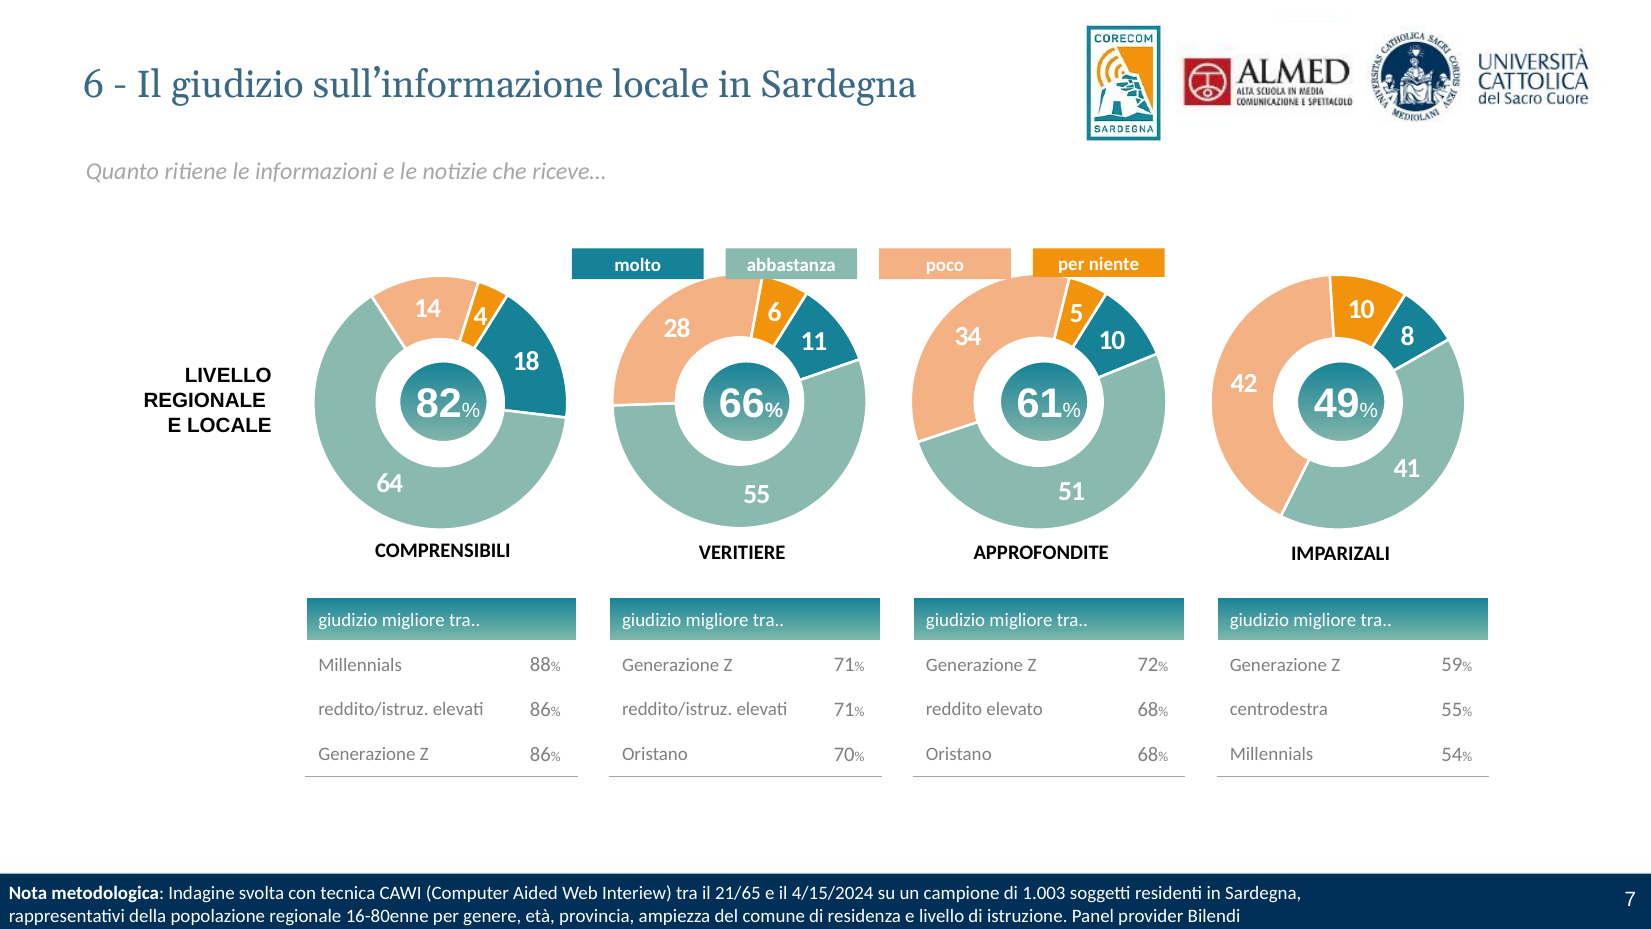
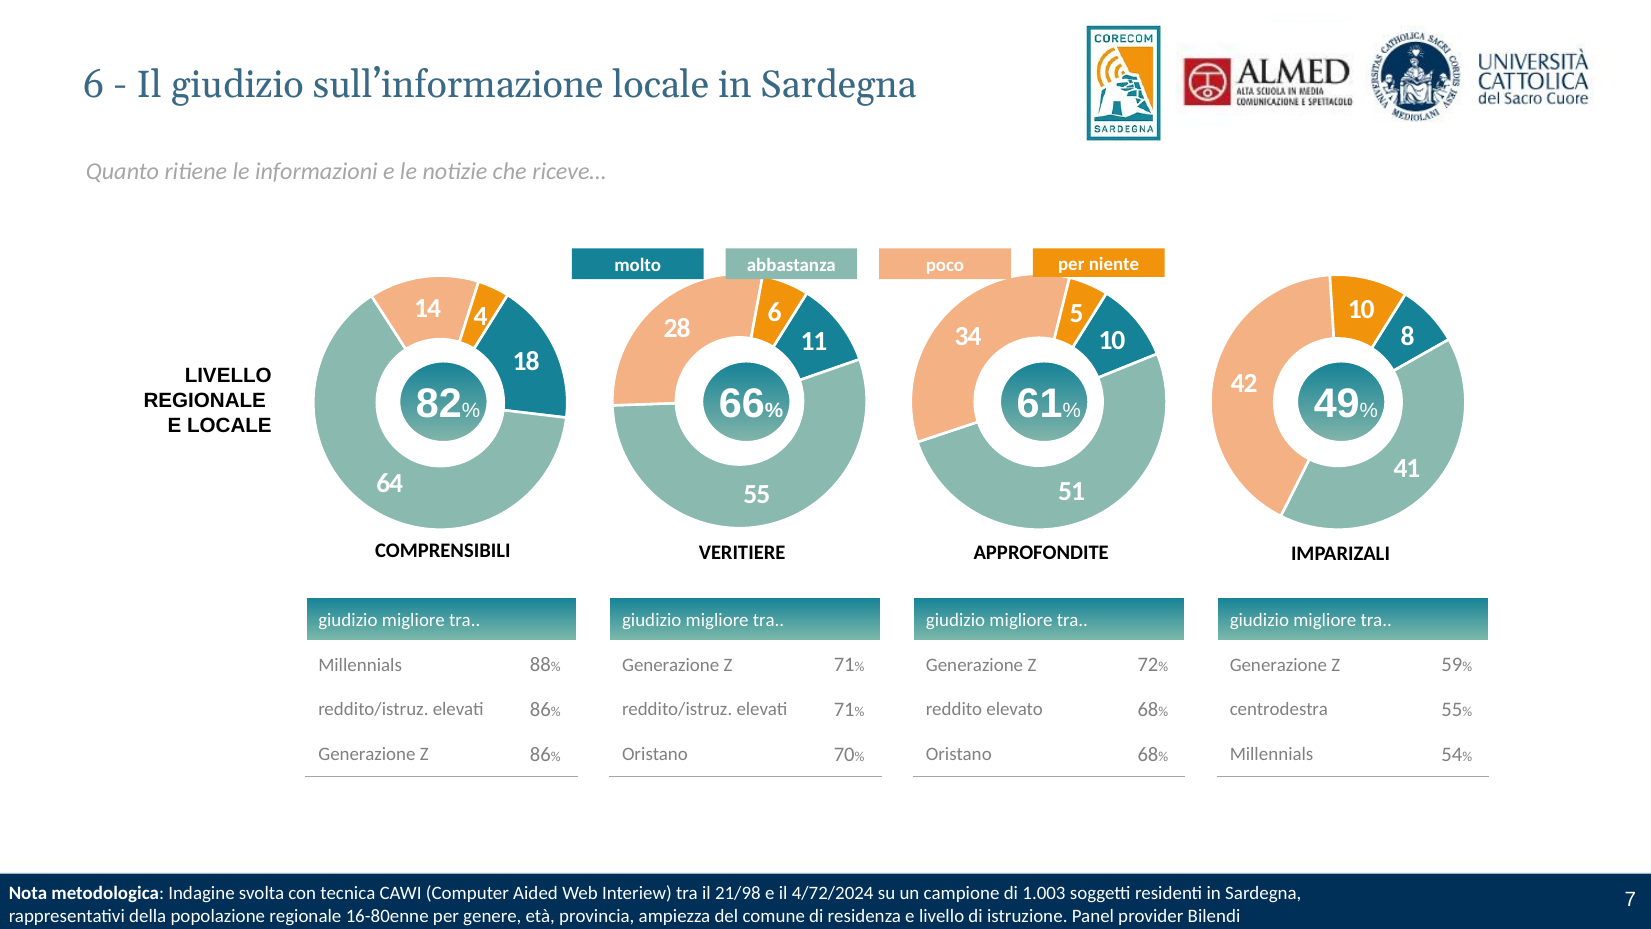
21/65: 21/65 -> 21/98 (738, 893)
4/15/2024: 4/15/2024 -> 4/72/2024 (833, 893)
